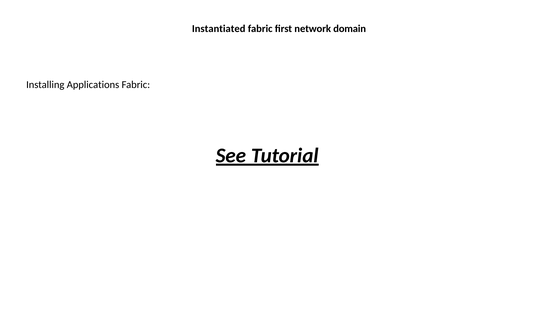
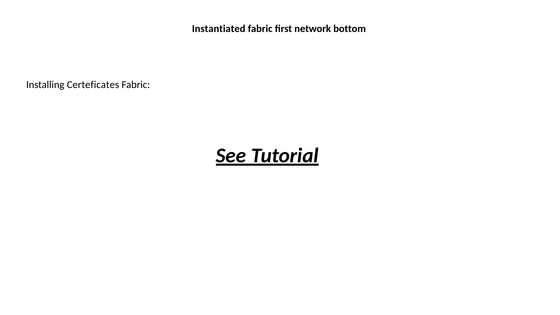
domain: domain -> bottom (350, 29)
Applications: Applications -> Certeficates (93, 85)
